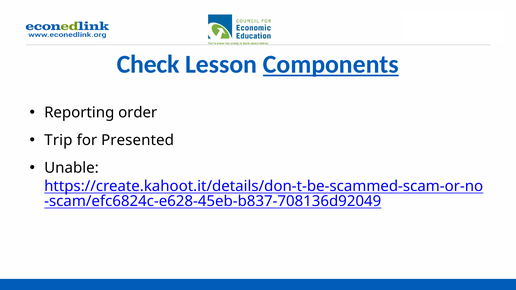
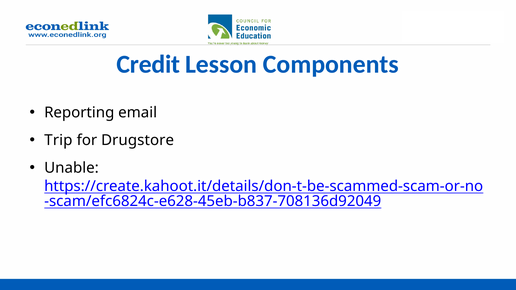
Check: Check -> Credit (148, 65)
Components underline: present -> none (331, 65)
order: order -> email (138, 113)
Presented: Presented -> Drugstore (138, 140)
